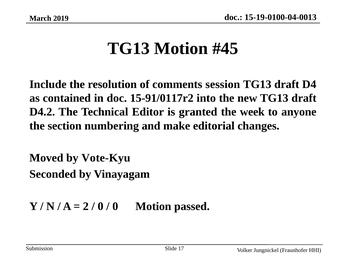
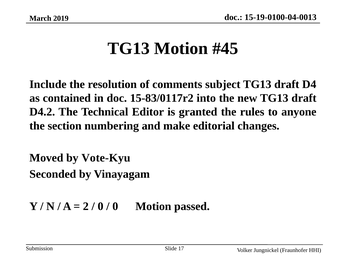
session: session -> subject (223, 84)
15-91/0117r2: 15-91/0117r2 -> 15-83/0117r2 (162, 98)
week: week -> rules (252, 112)
